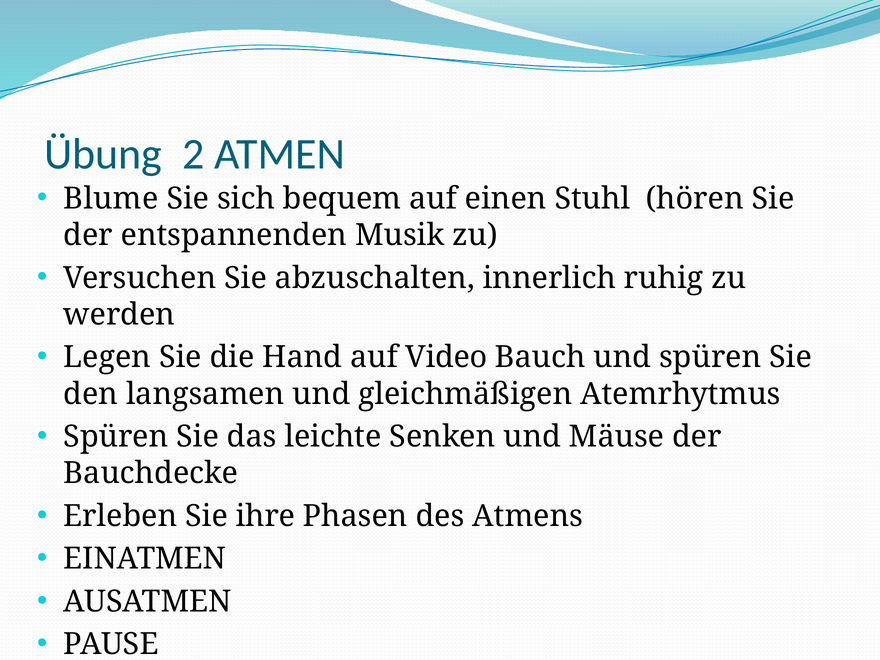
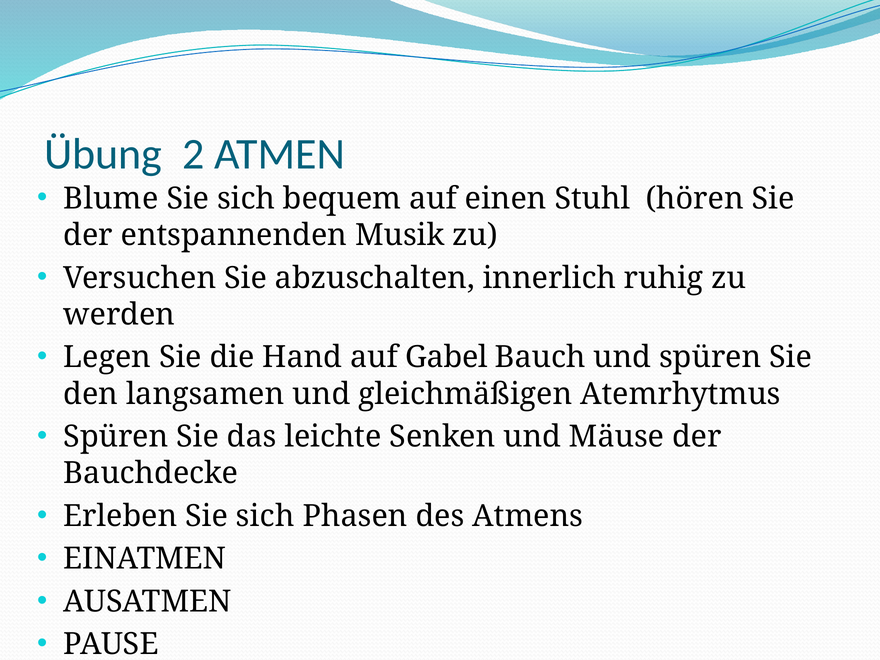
Video: Video -> Gabel (446, 357)
Erleben Sie ihre: ihre -> sich (265, 516)
